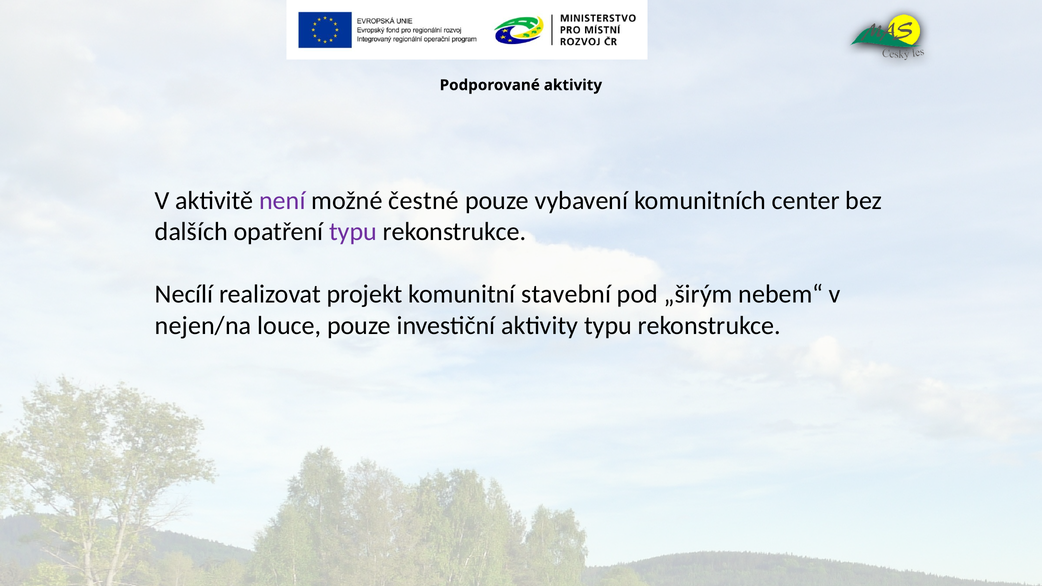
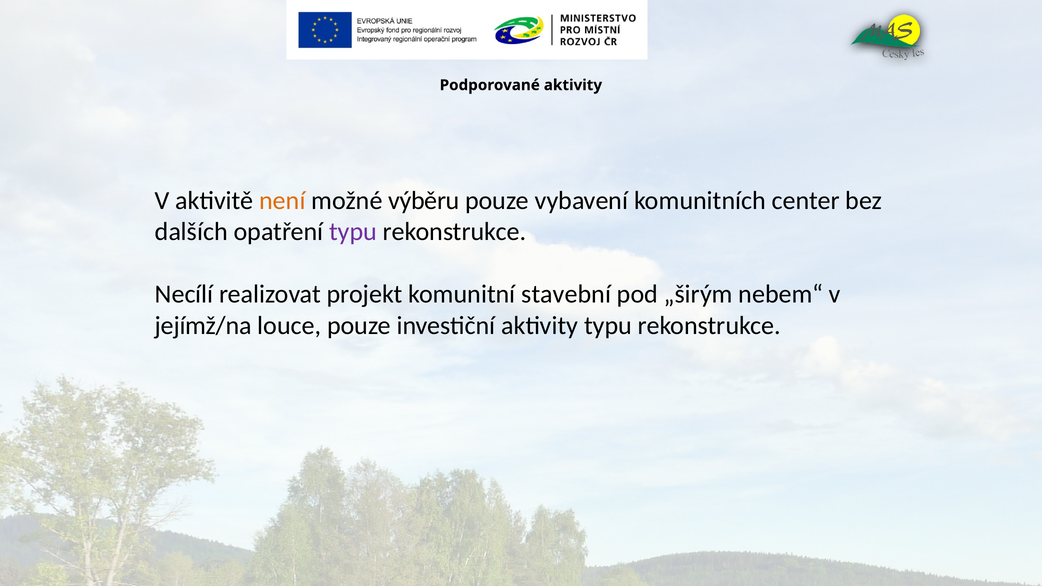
není colour: purple -> orange (282, 201)
čestné: čestné -> výběru (424, 201)
nejen/na: nejen/na -> jejímž/na (203, 326)
